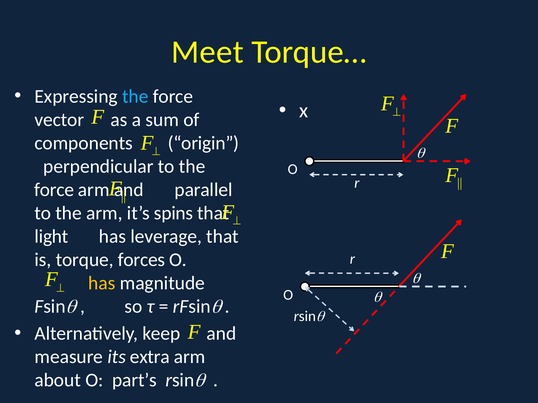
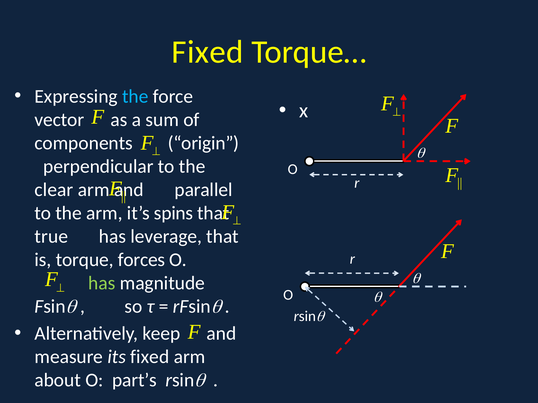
Meet: Meet -> Fixed (207, 52)
force: force -> clear (54, 190)
light: light -> true (51, 237)
has colour: yellow -> light green (102, 283)
its extra: extra -> fixed (150, 357)
